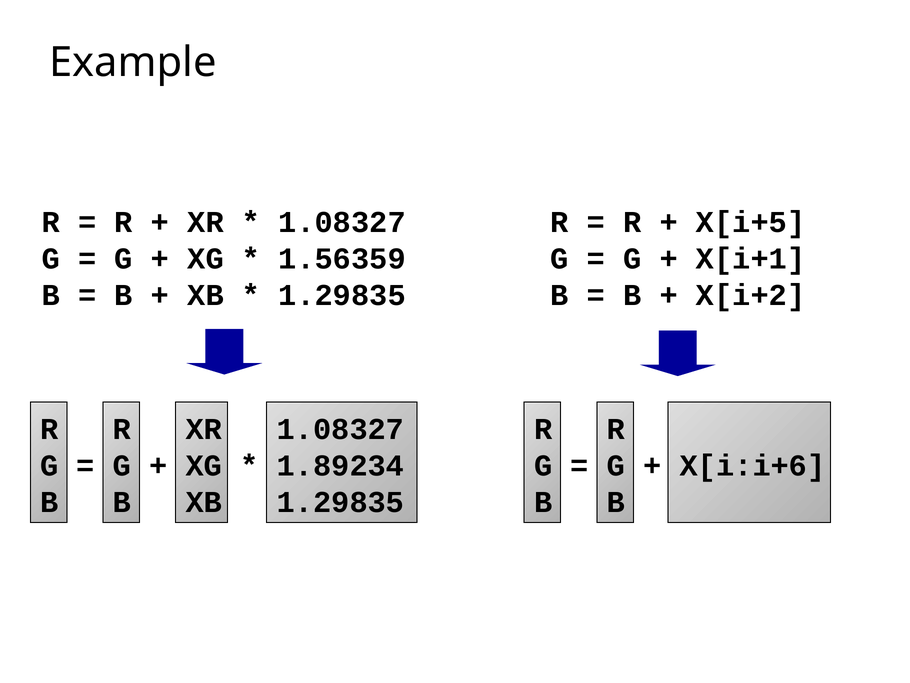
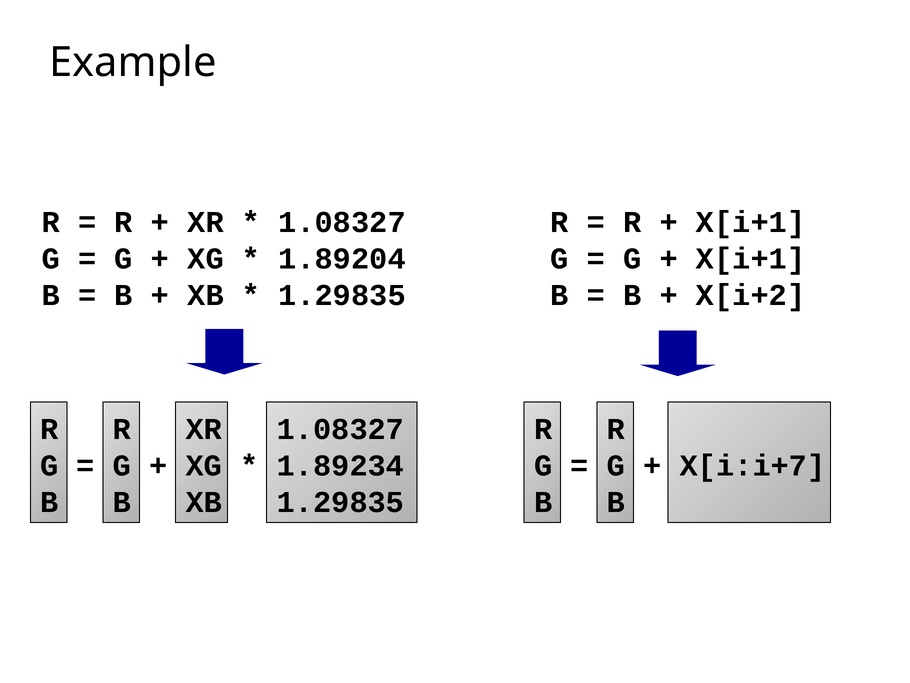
X[i+5: X[i+5 -> X[i+1 (751, 222)
1.56359: 1.56359 -> 1.89204 (342, 258)
X[i:i+6: X[i:i+6 -> X[i:i+7 (753, 465)
